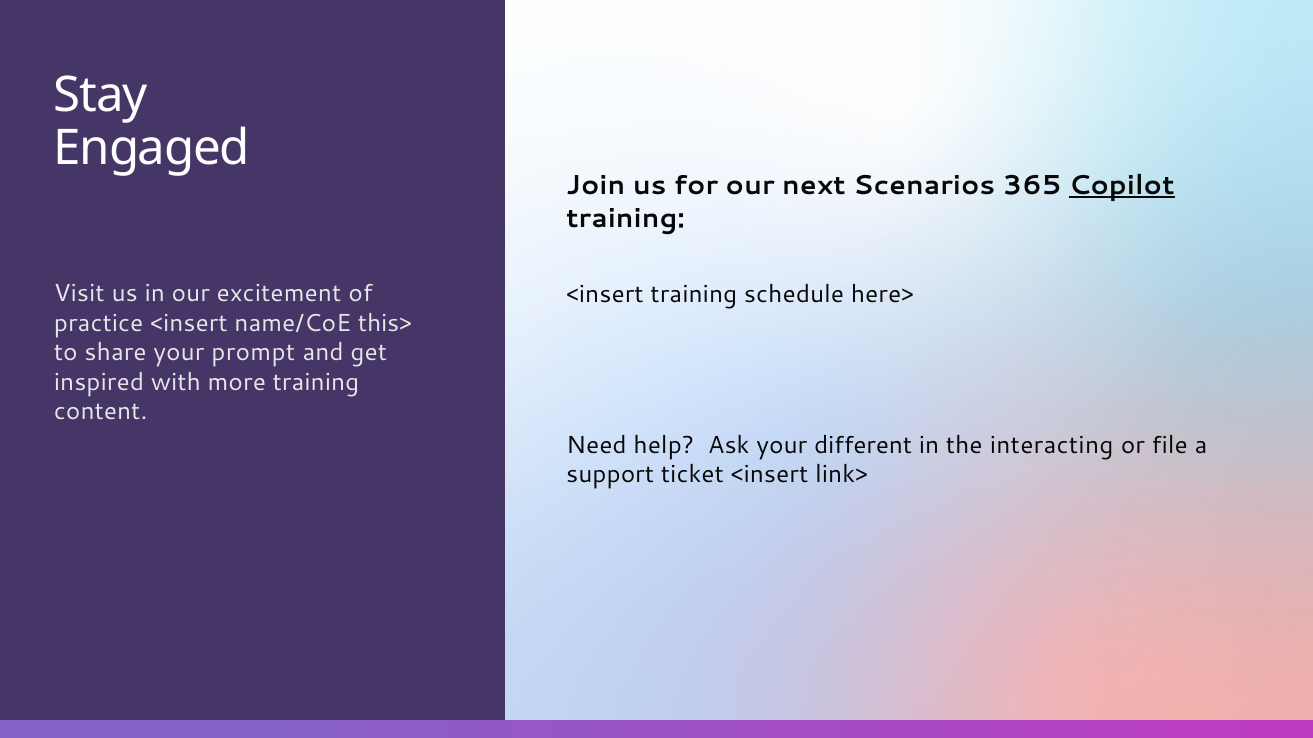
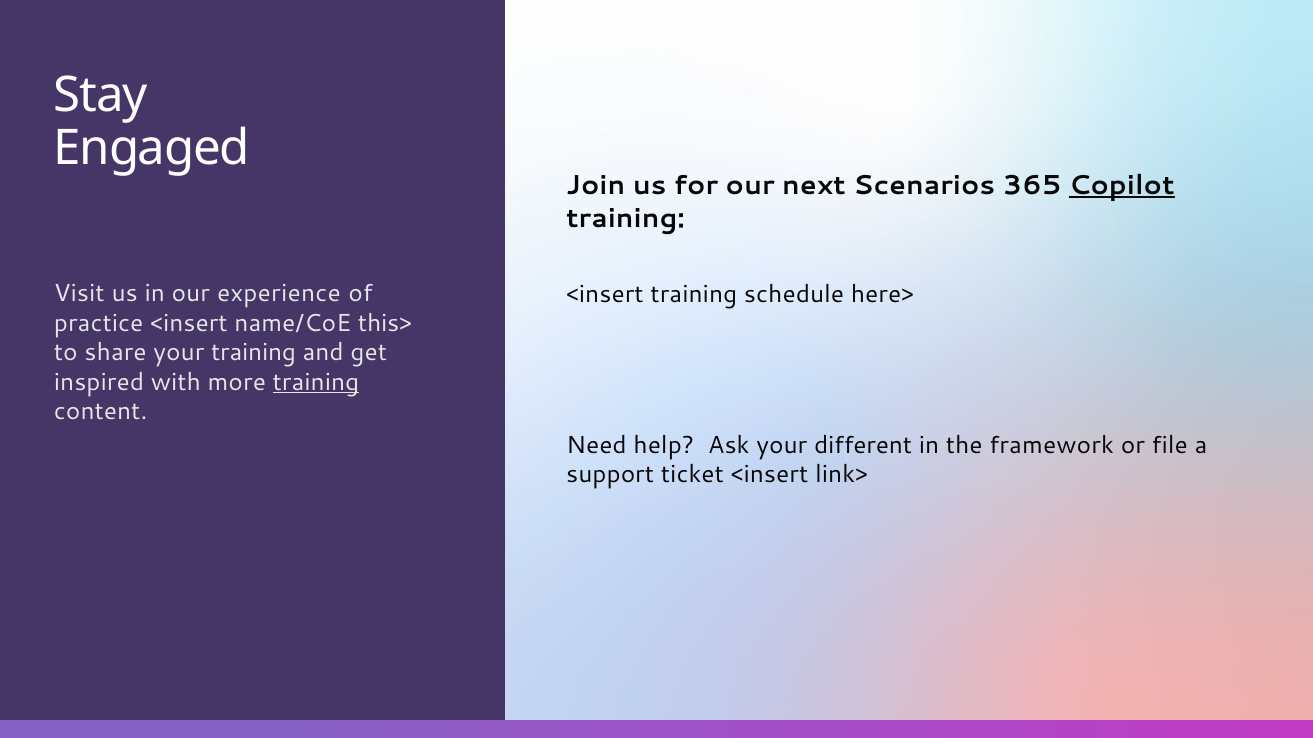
excitement: excitement -> experience (279, 294)
your prompt: prompt -> training (254, 353)
training underline: none -> present (316, 382)
interacting: interacting -> framework (1052, 445)
